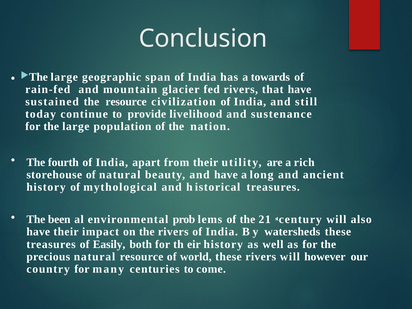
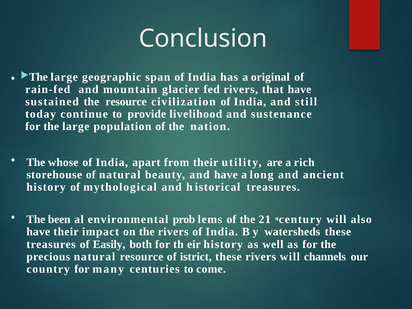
towards: towards -> original (270, 77)
fourth: fourth -> whose (63, 162)
world: world -> istrict (196, 257)
however: however -> channels (325, 257)
